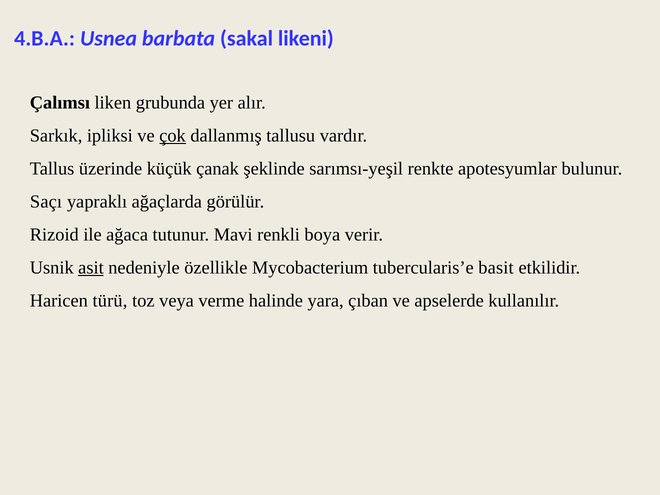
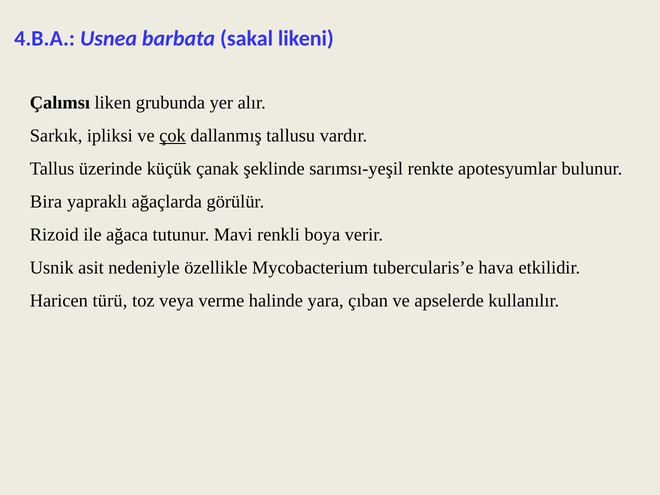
Saçı: Saçı -> Bira (46, 201)
asit underline: present -> none (91, 267)
basit: basit -> hava (496, 267)
